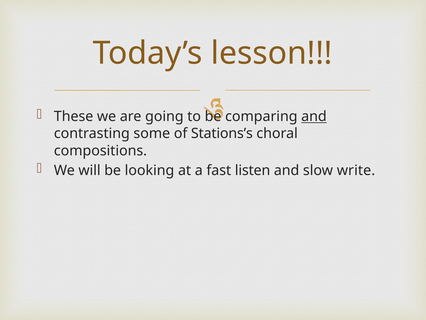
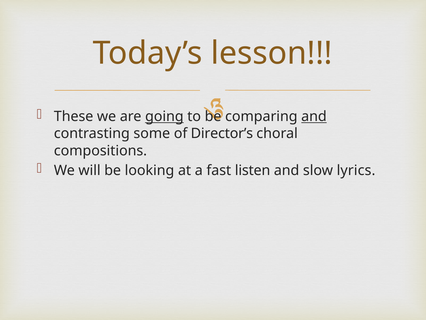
going underline: none -> present (164, 116)
Stations’s: Stations’s -> Director’s (222, 133)
write: write -> lyrics (356, 170)
